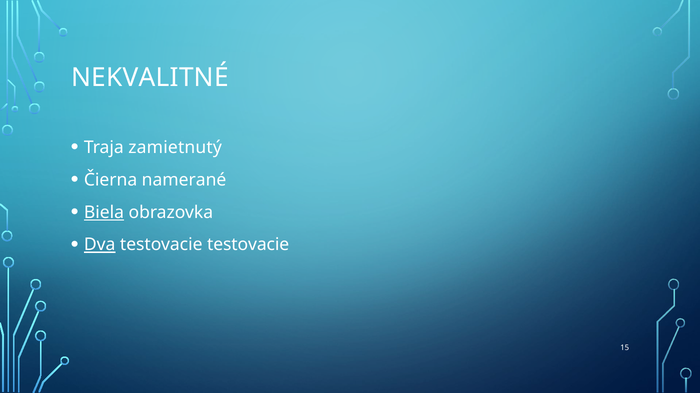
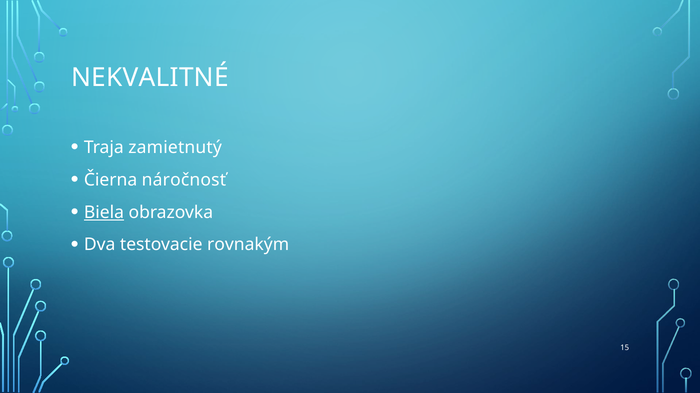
namerané: namerané -> náročnosť (184, 180)
Dva underline: present -> none (100, 245)
testovacie testovacie: testovacie -> rovnakým (248, 245)
